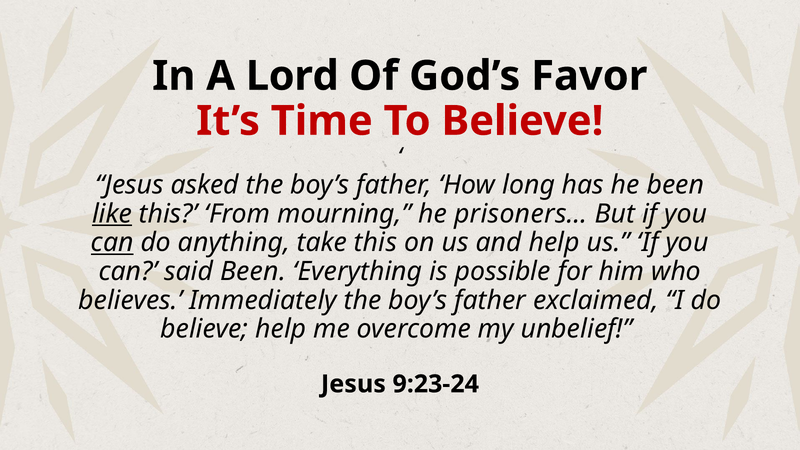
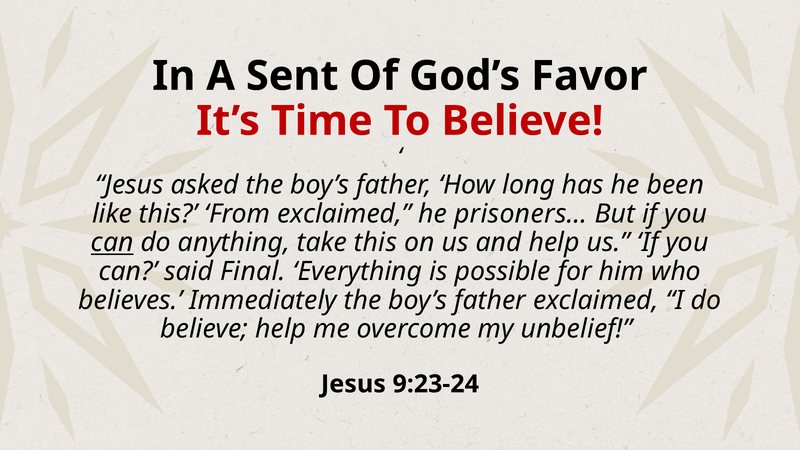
Lord: Lord -> Sent (292, 76)
like underline: present -> none (112, 214)
From mourning: mourning -> exclaimed (344, 214)
said Been: Been -> Final (253, 271)
